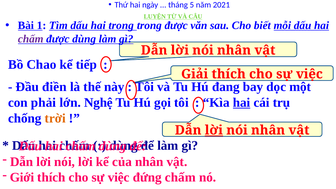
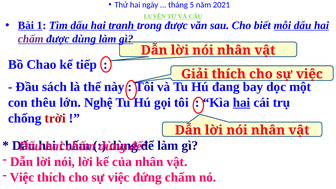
hai trong: trong -> tranh (121, 25)
điền: điền -> sách (54, 87)
phải: phải -> thêu (44, 103)
trời colour: orange -> red (55, 118)
lời underline: present -> none (214, 130)
Giới: Giới -> Việc (22, 177)
